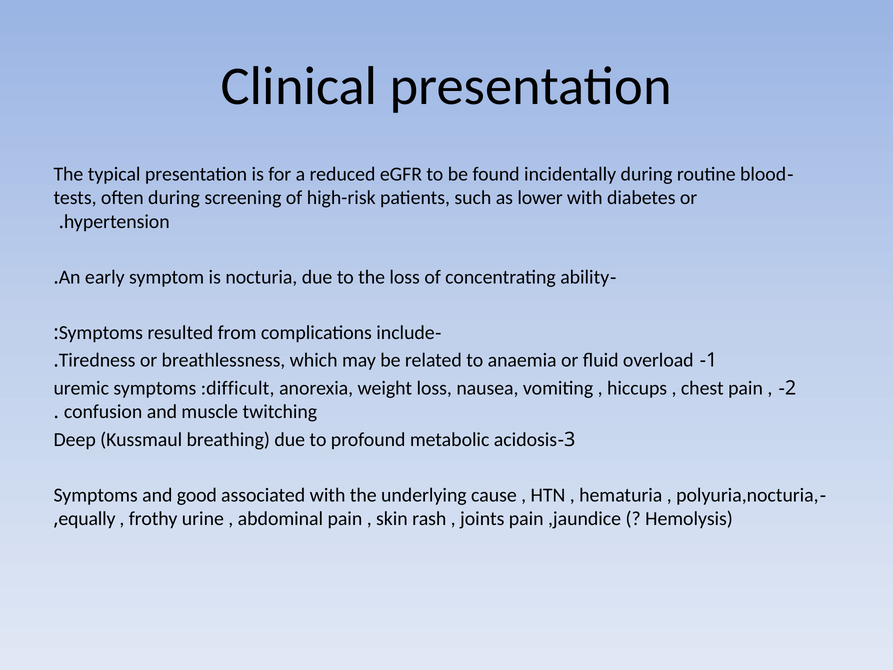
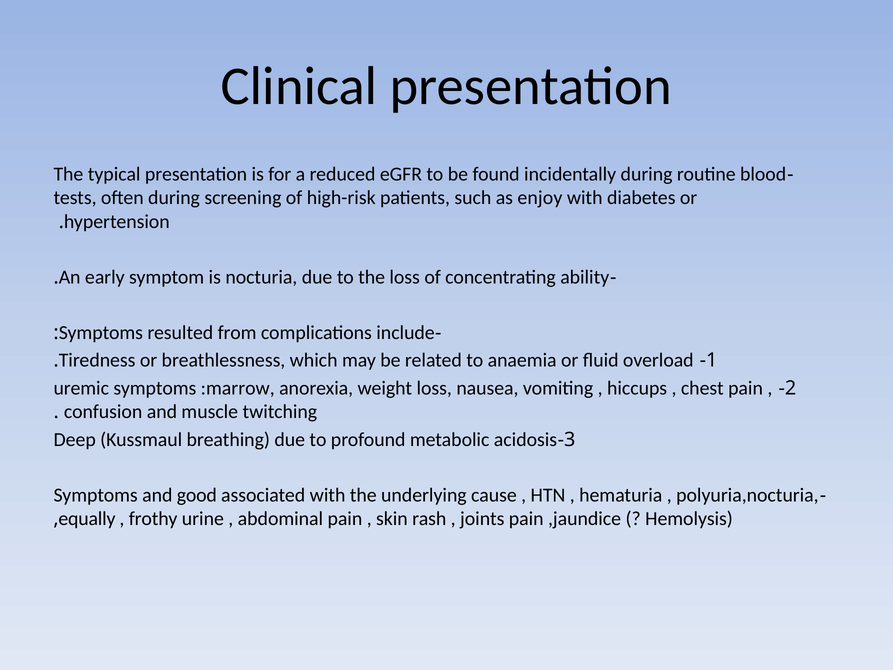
lower: lower -> enjoy (540, 198)
:difficult: :difficult -> :marrow (238, 388)
